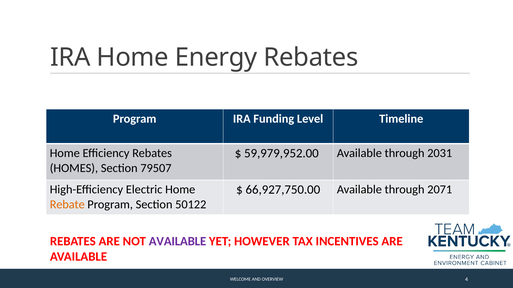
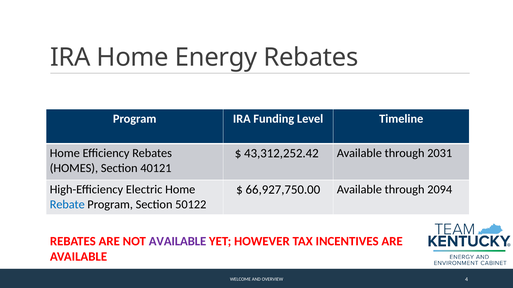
59,979,952.00: 59,979,952.00 -> 43,312,252.42 (281, 154)
79507: 79507 -> 40121 (156, 168)
2071: 2071 -> 2094 (440, 190)
Rebate colour: orange -> blue (67, 205)
